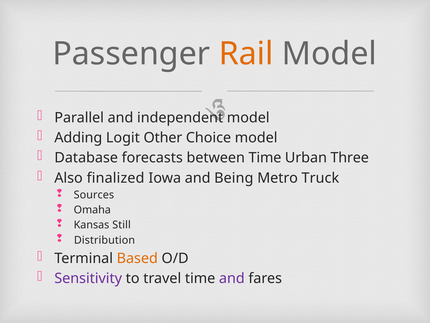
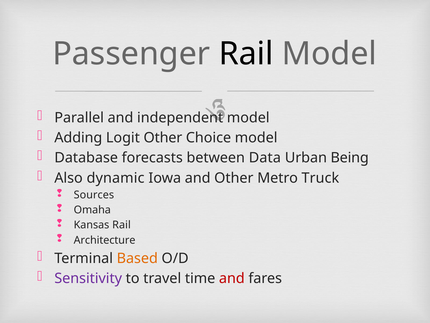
Rail colour: orange -> black (246, 54)
between Time: Time -> Data (265, 158)
Three: Three -> Being (350, 158)
finalized: finalized -> dynamic (116, 178)
and Being: Being -> Other (234, 178)
Kansas Still: Still -> Rail (122, 225)
Distribution: Distribution -> Architecture (105, 240)
and colour: purple -> red (232, 278)
